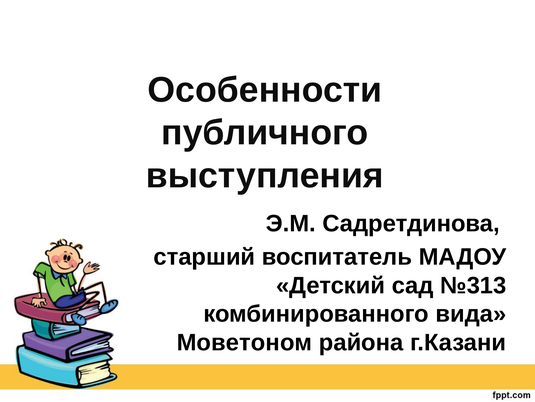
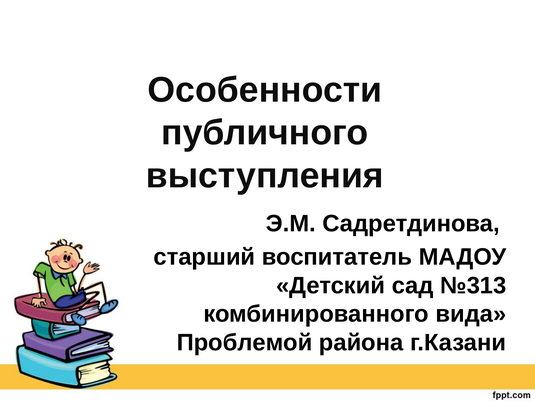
Моветоном: Моветоном -> Проблемой (245, 342)
